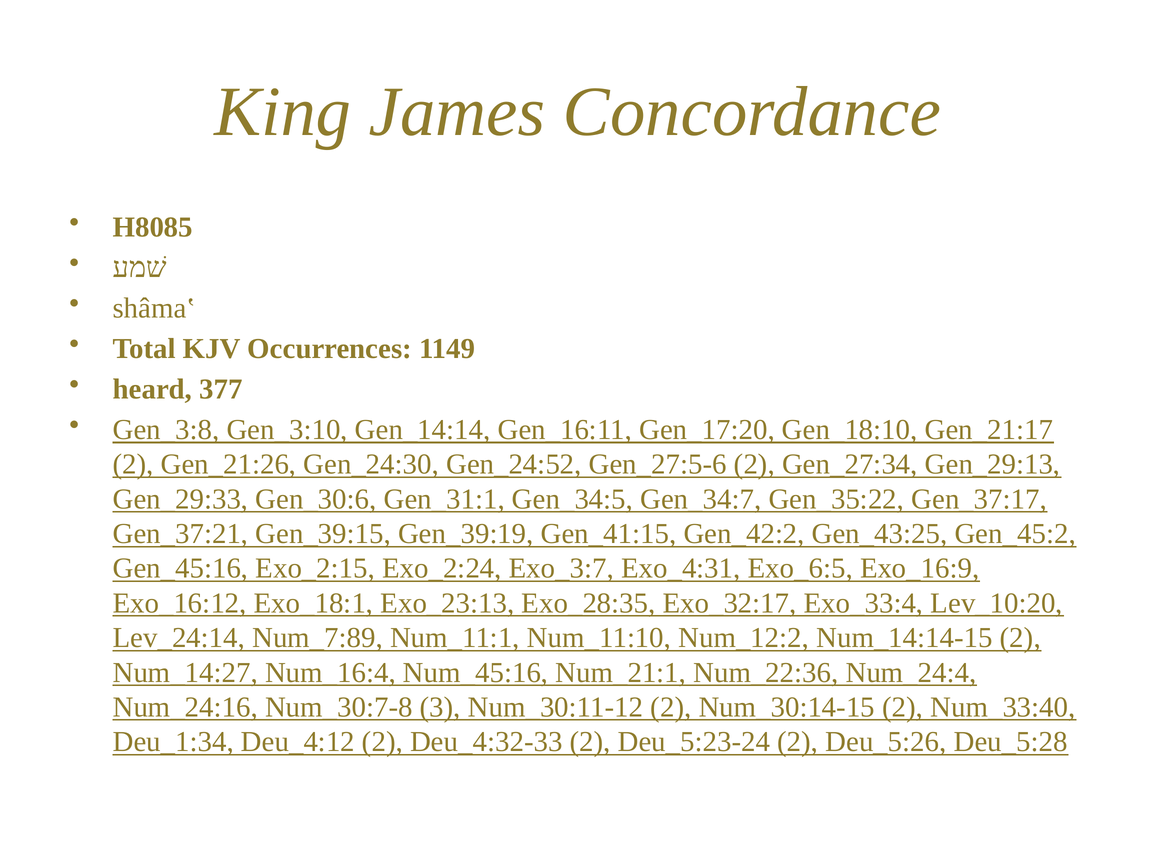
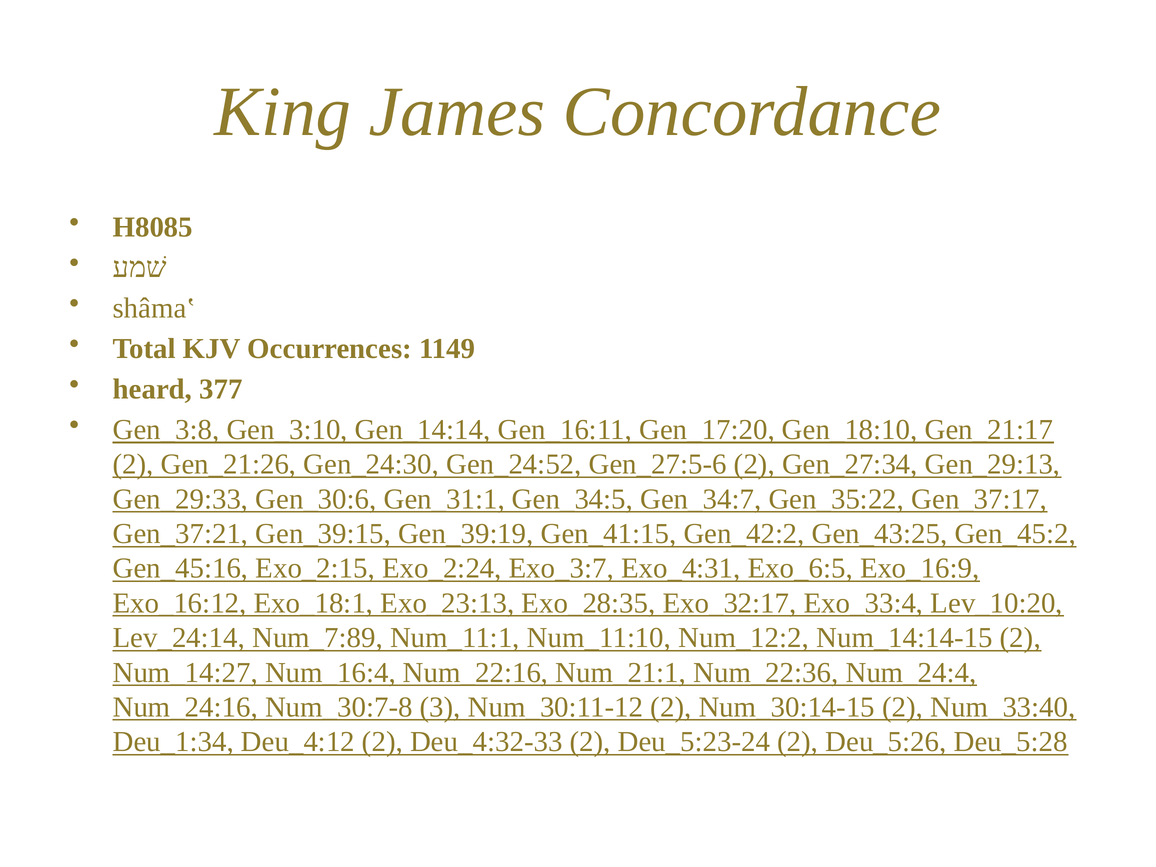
Num_45:16: Num_45:16 -> Num_22:16 (476, 673)
